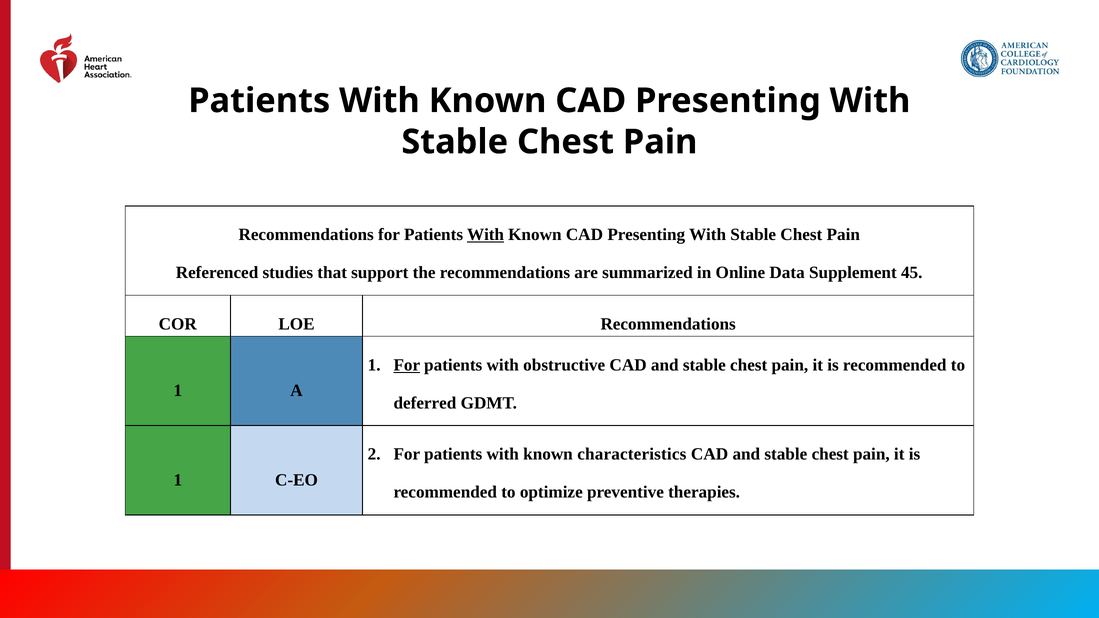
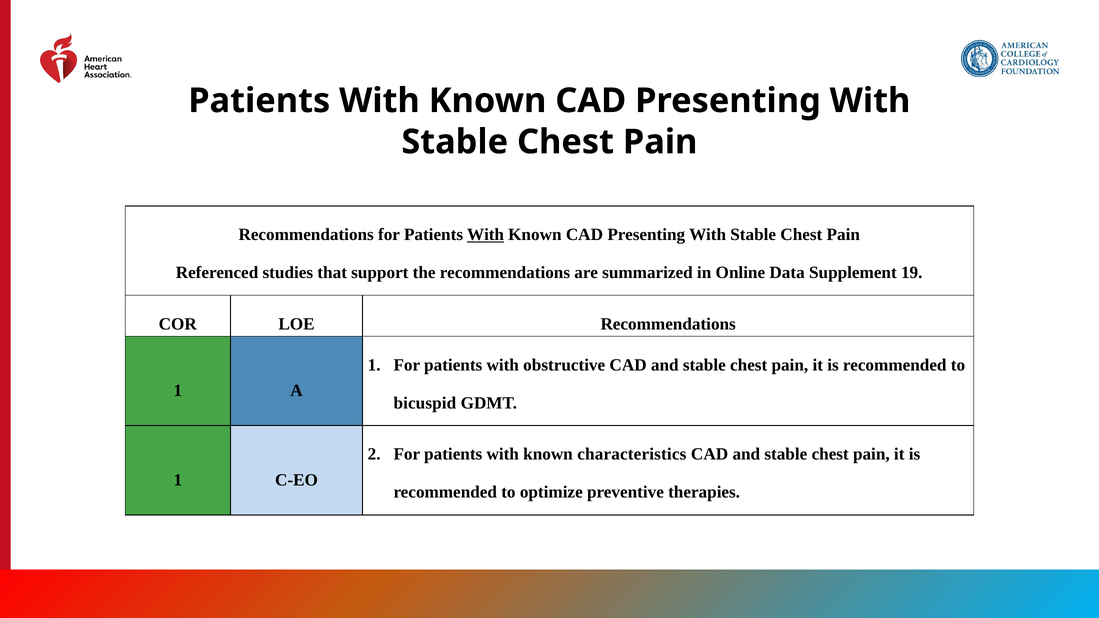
45: 45 -> 19 (912, 273)
For underline: present -> none (407, 365)
deferred: deferred -> bicuspid (425, 403)
